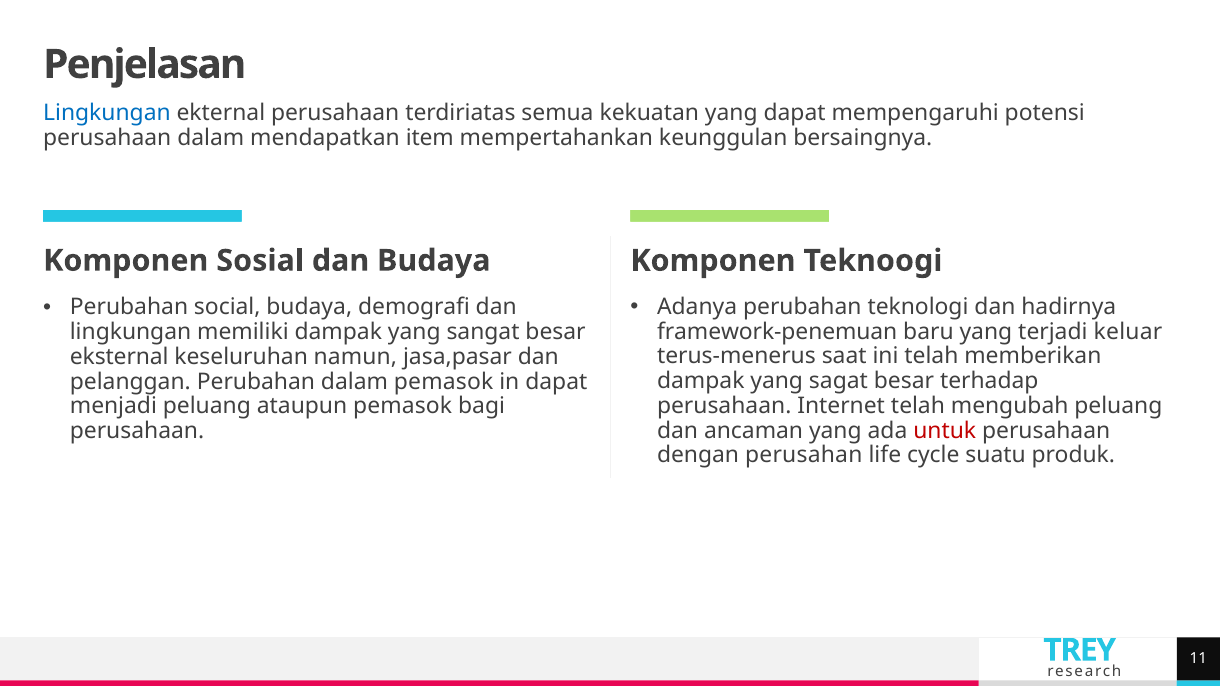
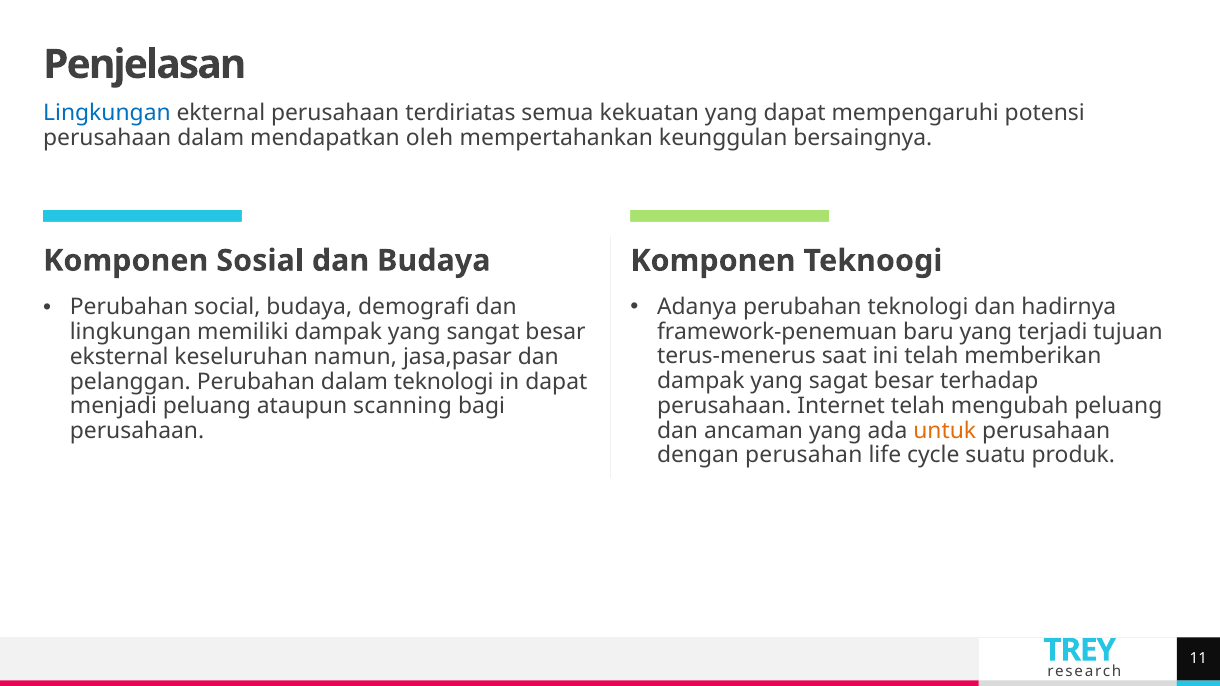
item: item -> oleh (430, 138)
keluar: keluar -> tujuan (1128, 332)
dalam pemasok: pemasok -> teknologi (444, 382)
ataupun pemasok: pemasok -> scanning (402, 406)
untuk colour: red -> orange (945, 431)
